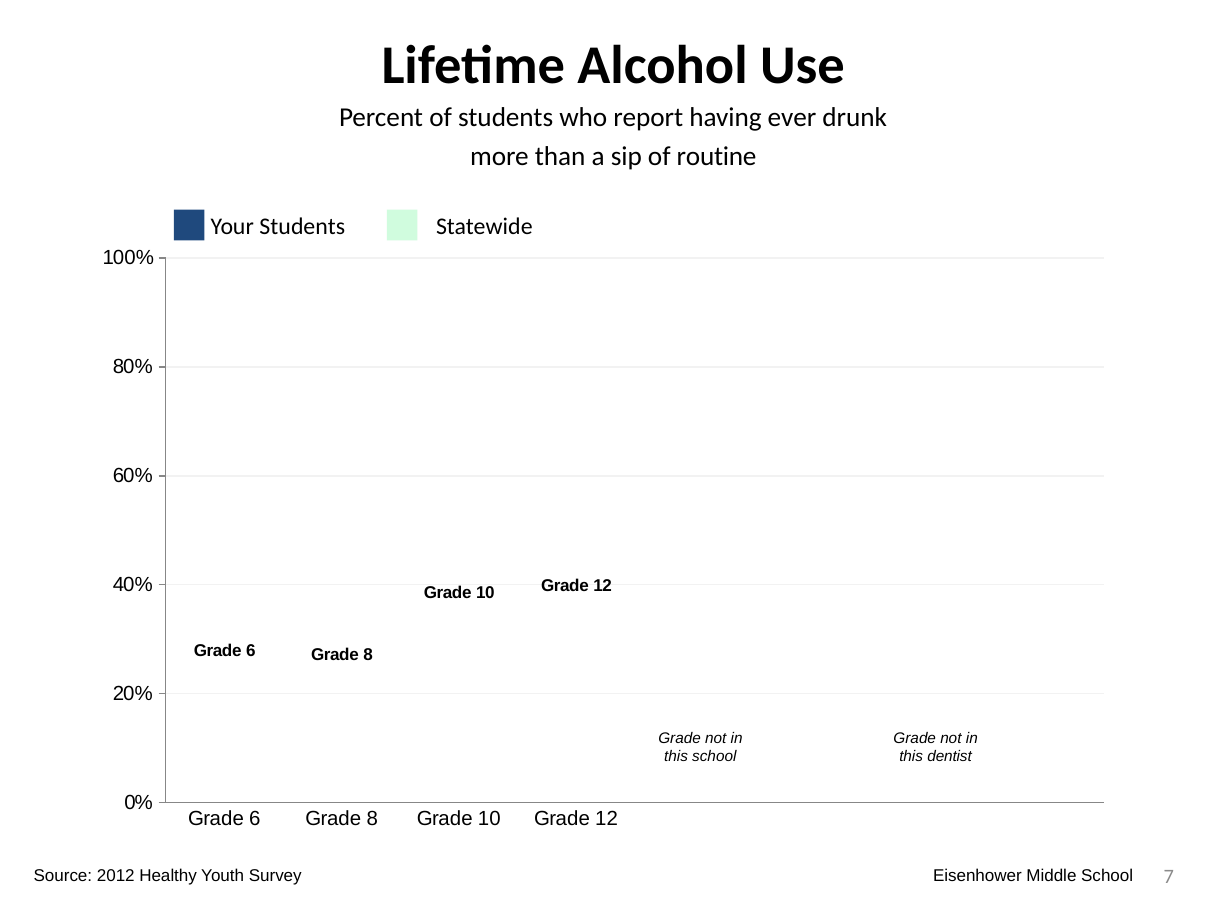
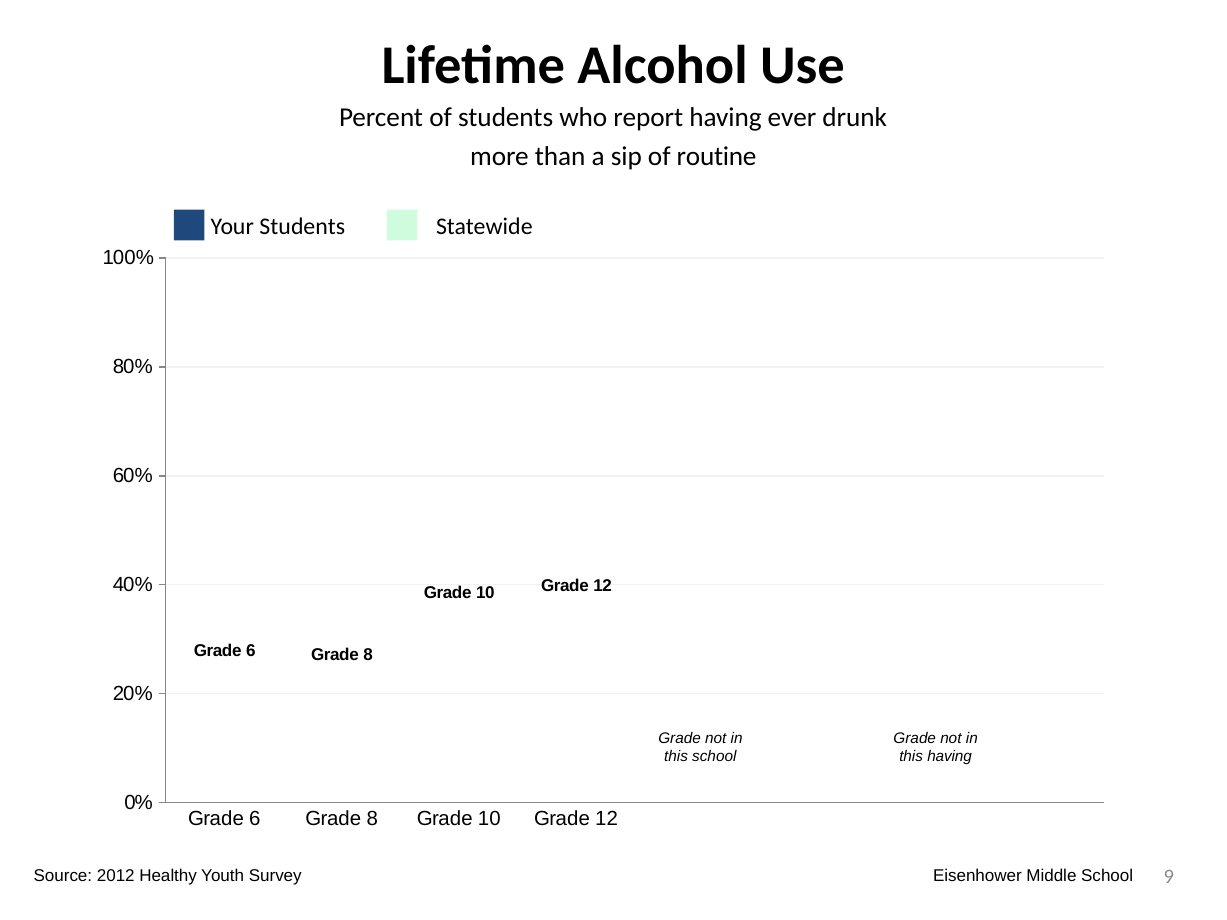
this dentist: dentist -> having (950, 757)
7: 7 -> 9 (1169, 877)
